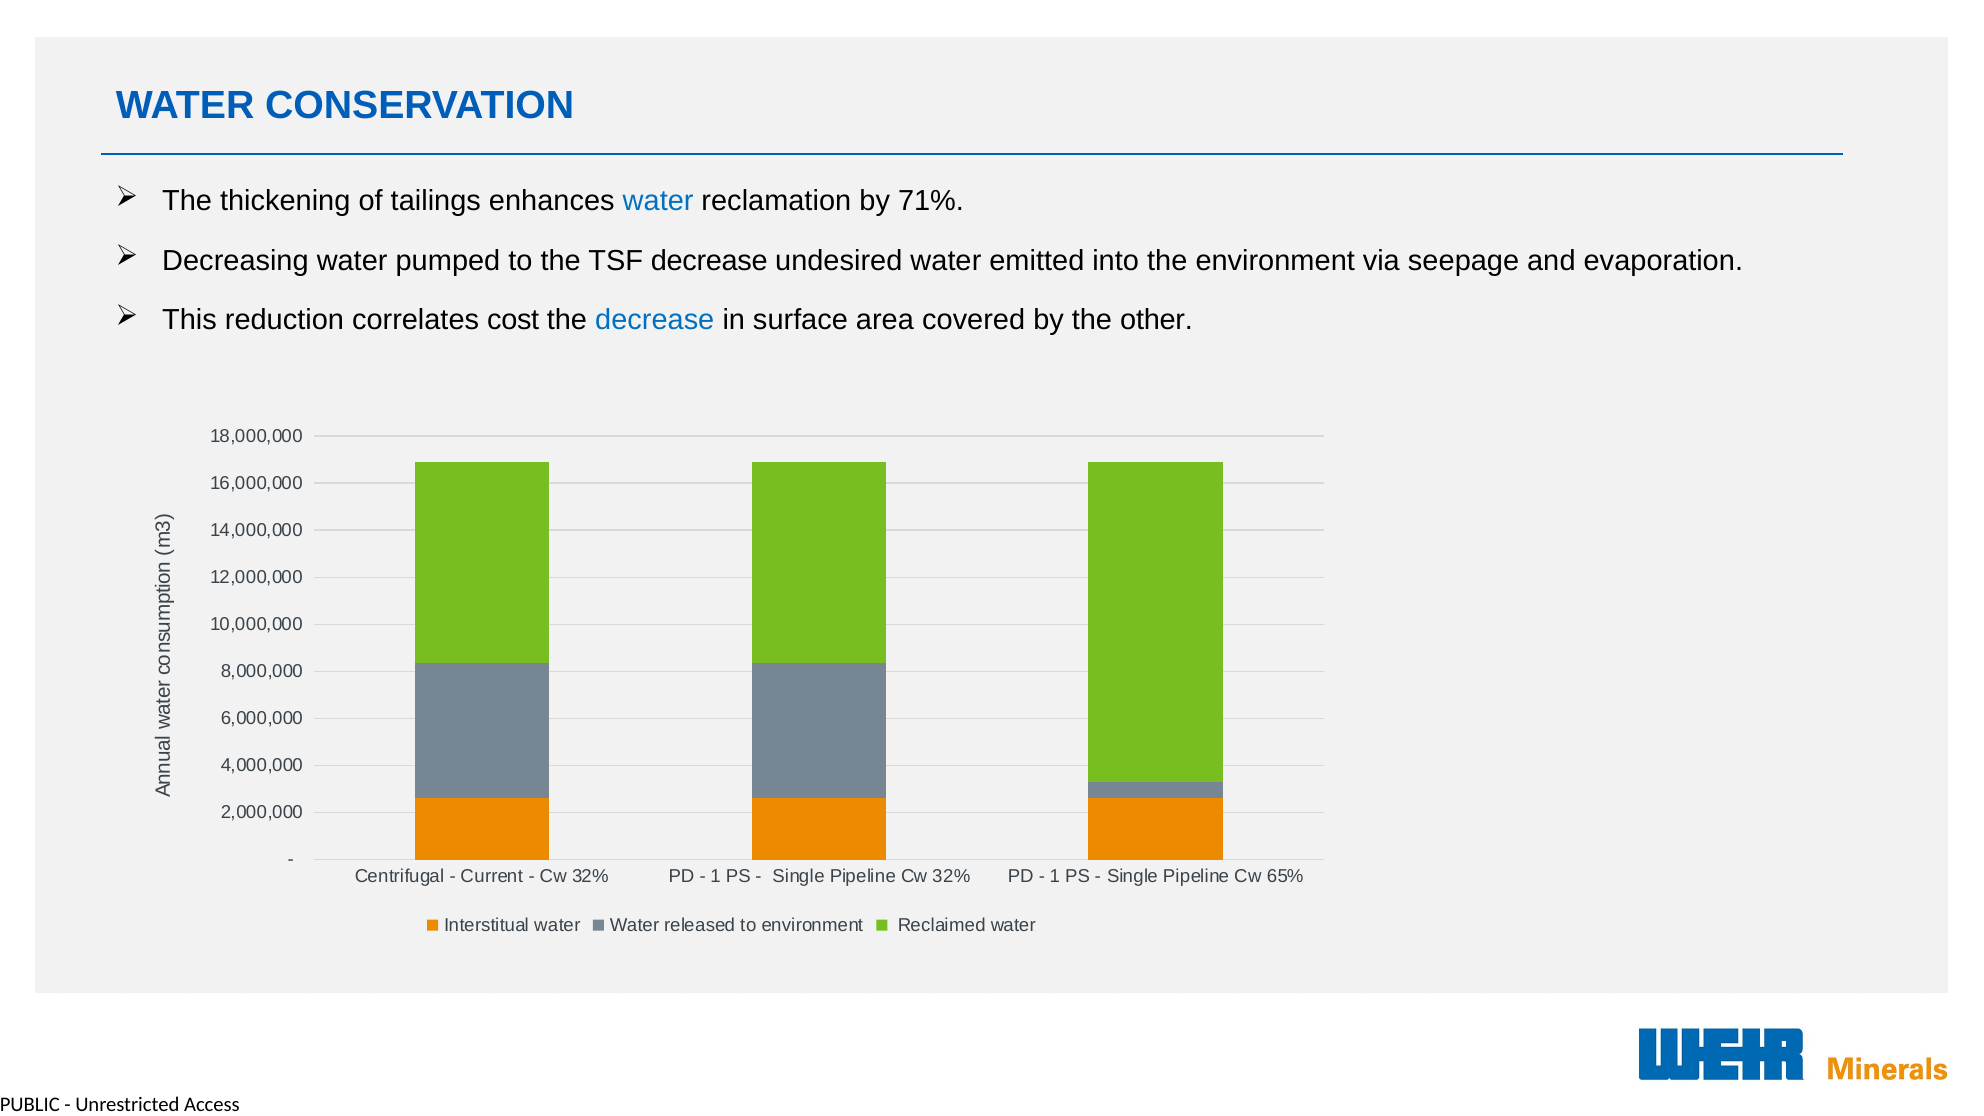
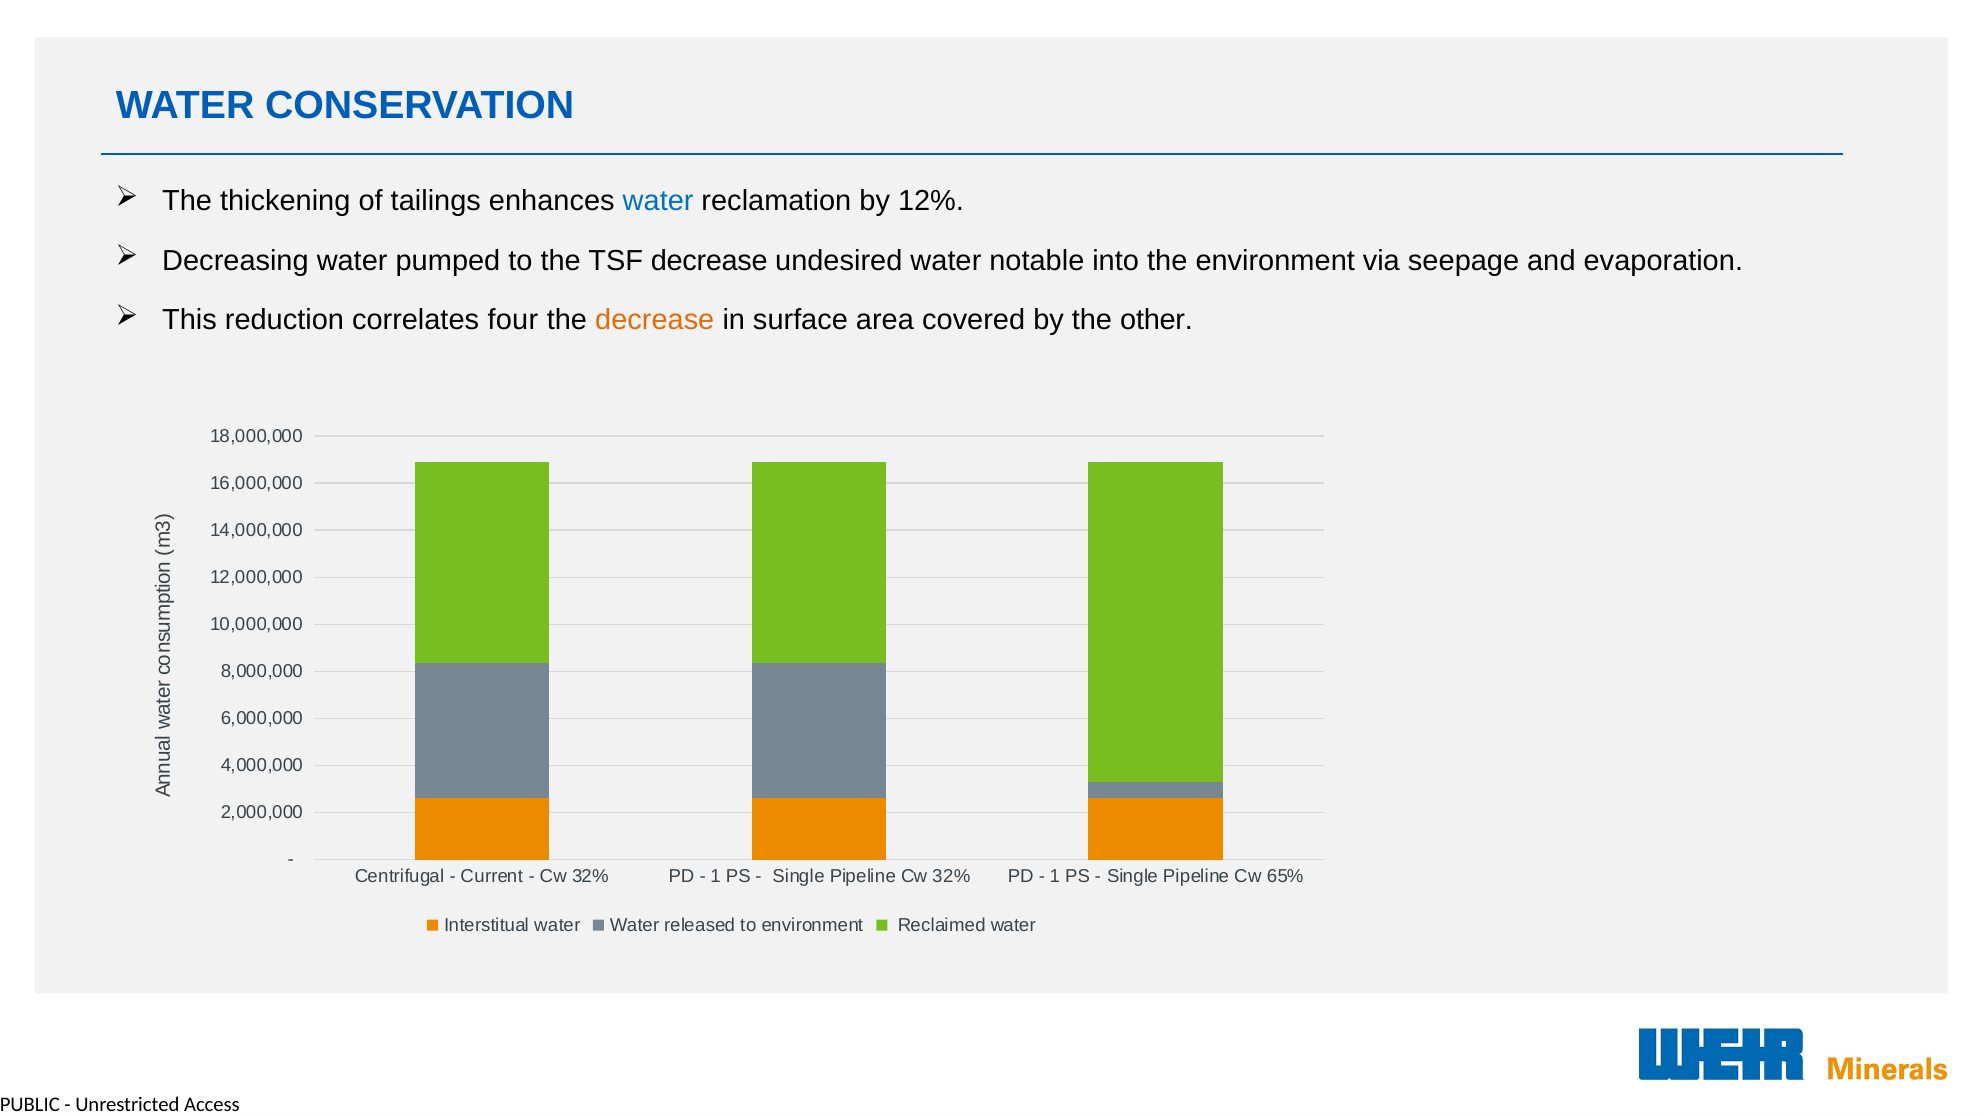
71%: 71% -> 12% (931, 201)
emitted: emitted -> notable (1037, 261)
cost: cost -> four (513, 320)
decrease colour: blue -> orange (655, 320)
